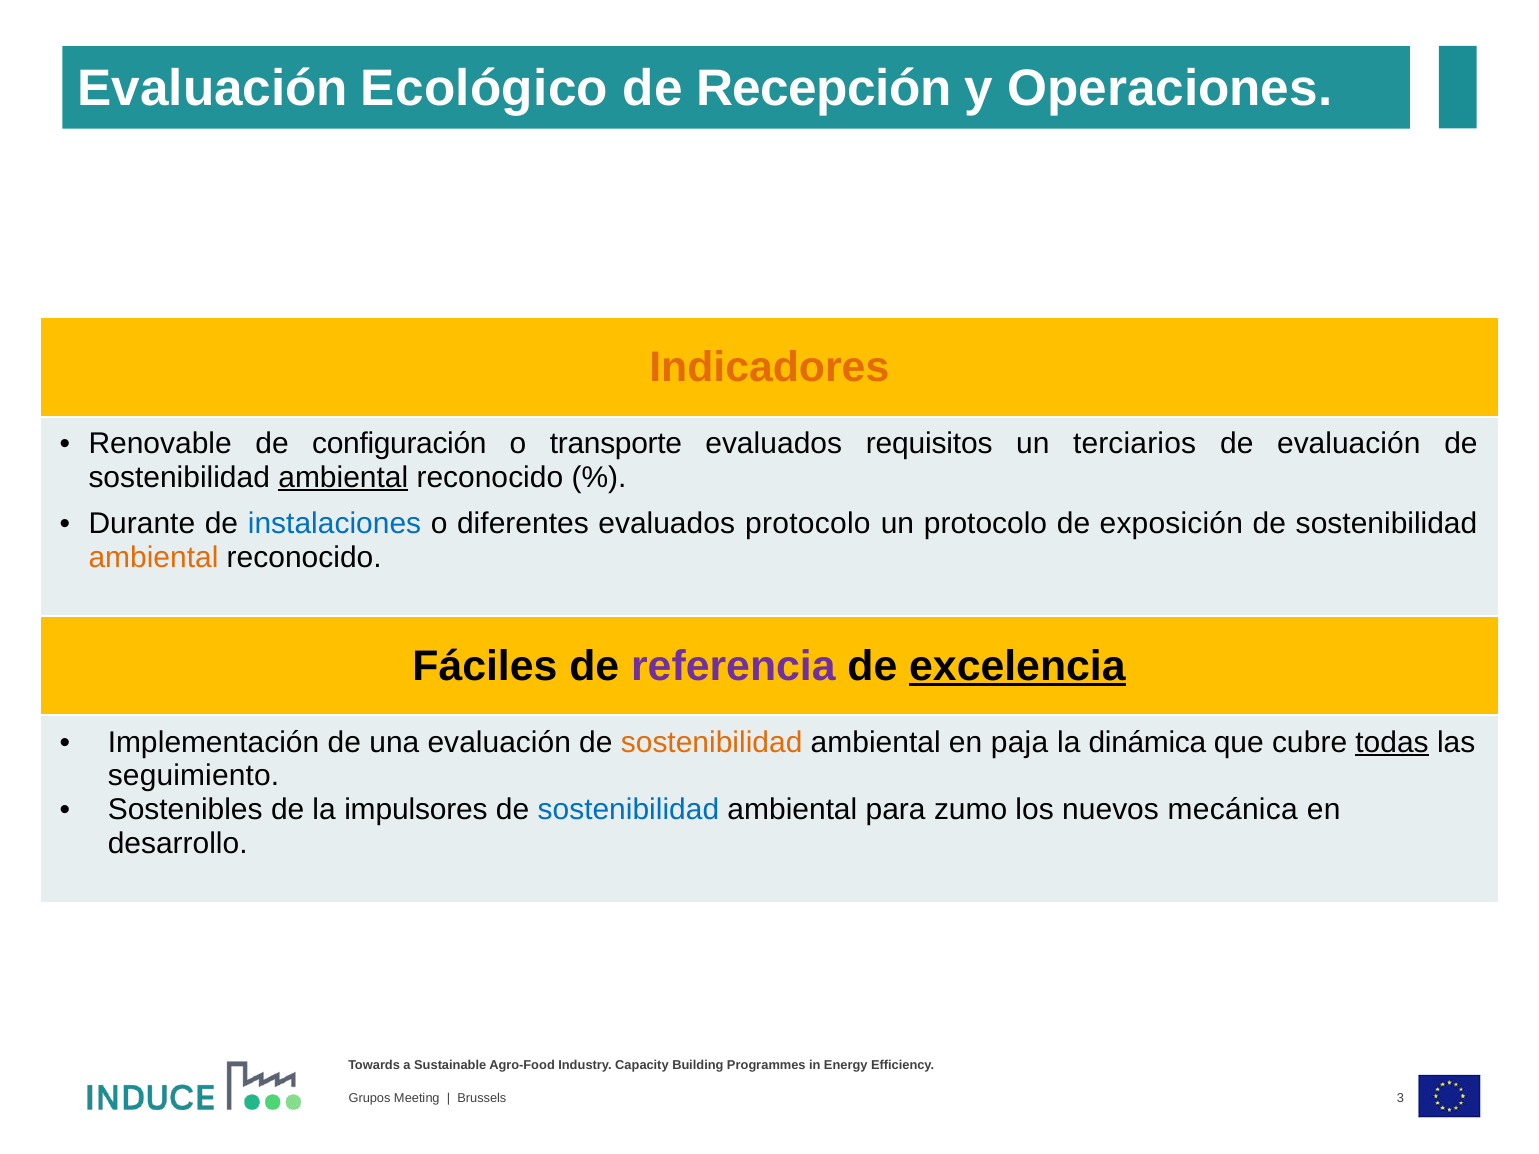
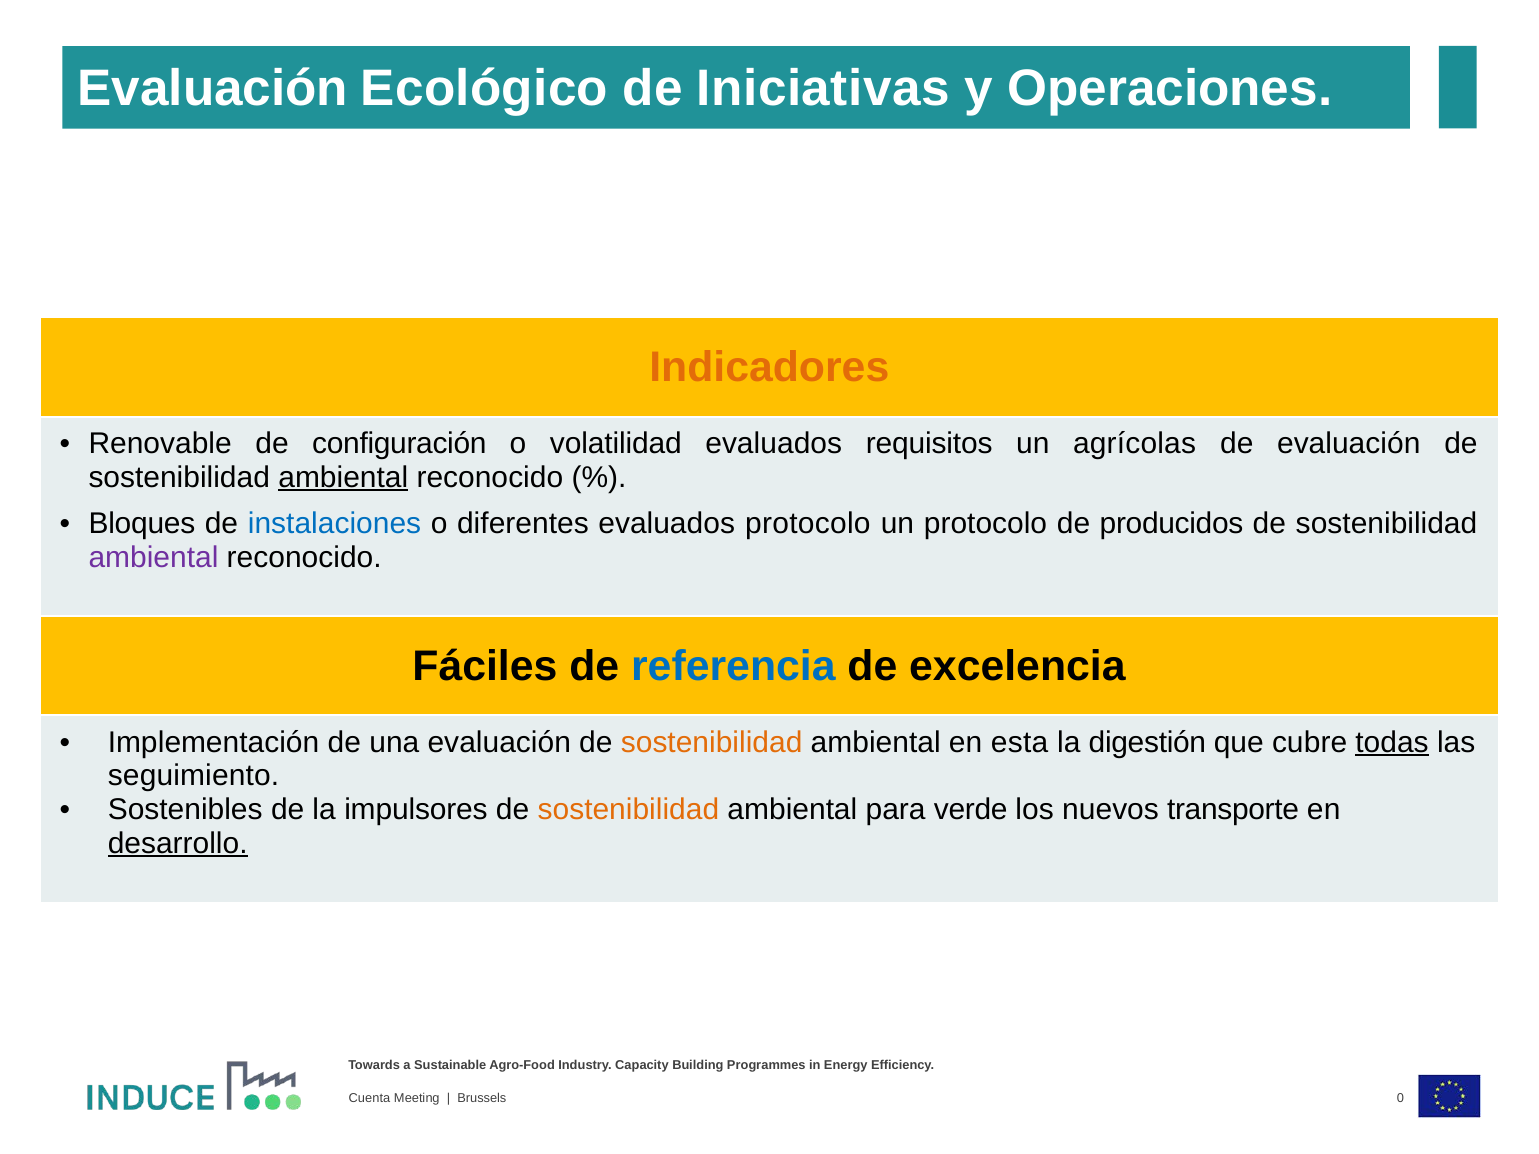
Recepción: Recepción -> Iniciativas (823, 88)
transporte: transporte -> volatilidad (616, 444)
terciarios: terciarios -> agrícolas (1135, 444)
Durante: Durante -> Bloques (142, 524)
exposición: exposición -> producidos (1172, 524)
ambiental colour: orange -> purple (153, 558)
referencia colour: purple -> blue (733, 666)
excelencia underline: present -> none (1017, 666)
paja: paja -> esta (1020, 743)
dinámica: dinámica -> digestión (1147, 743)
sostenibilidad colour: blue -> orange (628, 810)
zumo: zumo -> verde (971, 810)
mecánica: mecánica -> transporte (1233, 810)
desarrollo underline: none -> present (178, 843)
Grupos: Grupos -> Cuenta (369, 1099)
3: 3 -> 0 (1401, 1099)
